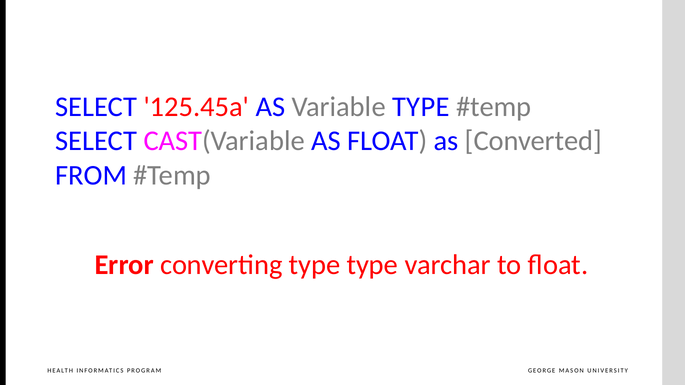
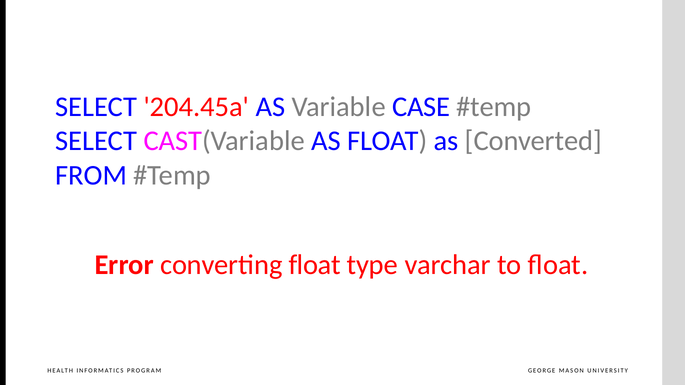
125.45a: 125.45a -> 204.45a (196, 107)
Variable TYPE: TYPE -> CASE (421, 107)
converting type: type -> float (315, 265)
